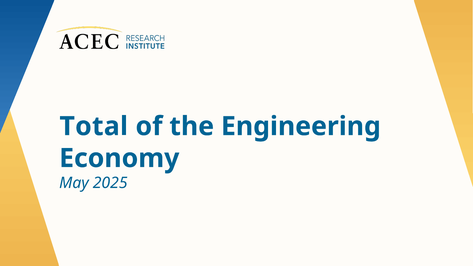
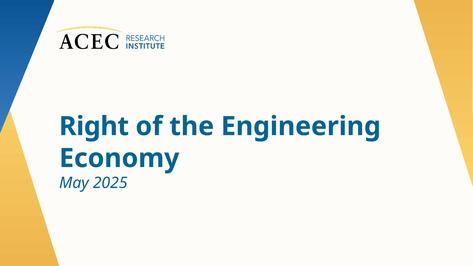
Total: Total -> Right (94, 126)
